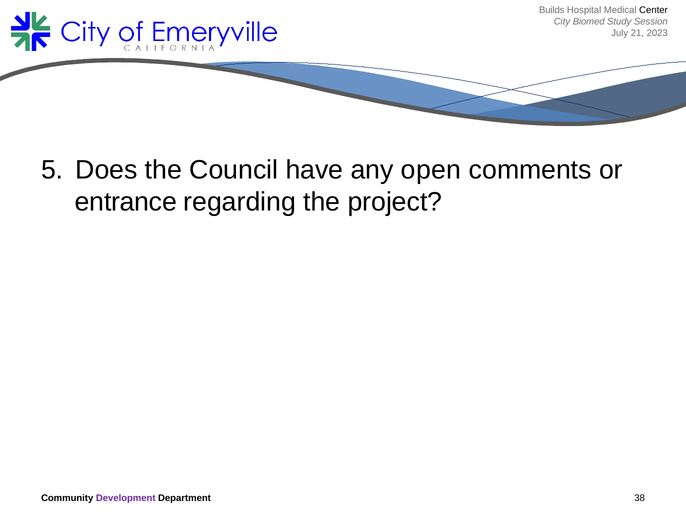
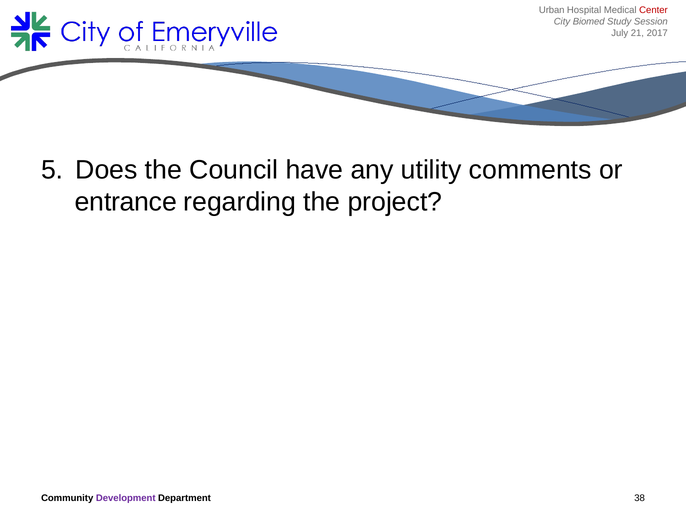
Builds: Builds -> Urban (552, 10)
Center colour: black -> red (653, 10)
2023: 2023 -> 2017 (657, 33)
open: open -> utility (431, 170)
